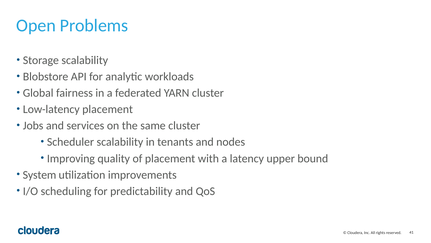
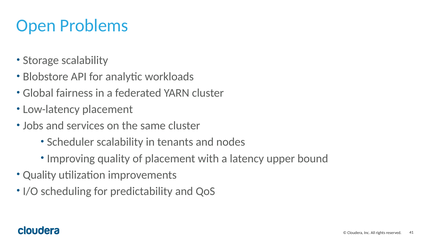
System: System -> Quality (39, 175)
